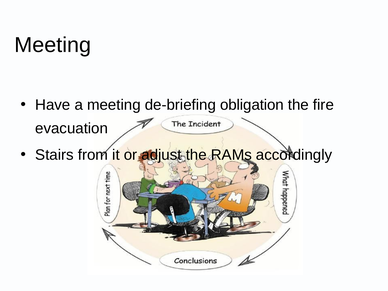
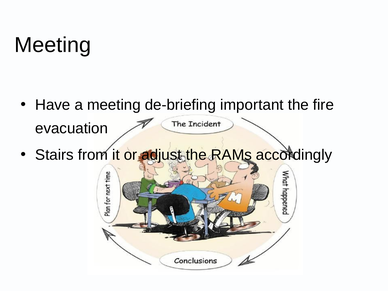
obligation: obligation -> important (252, 105)
